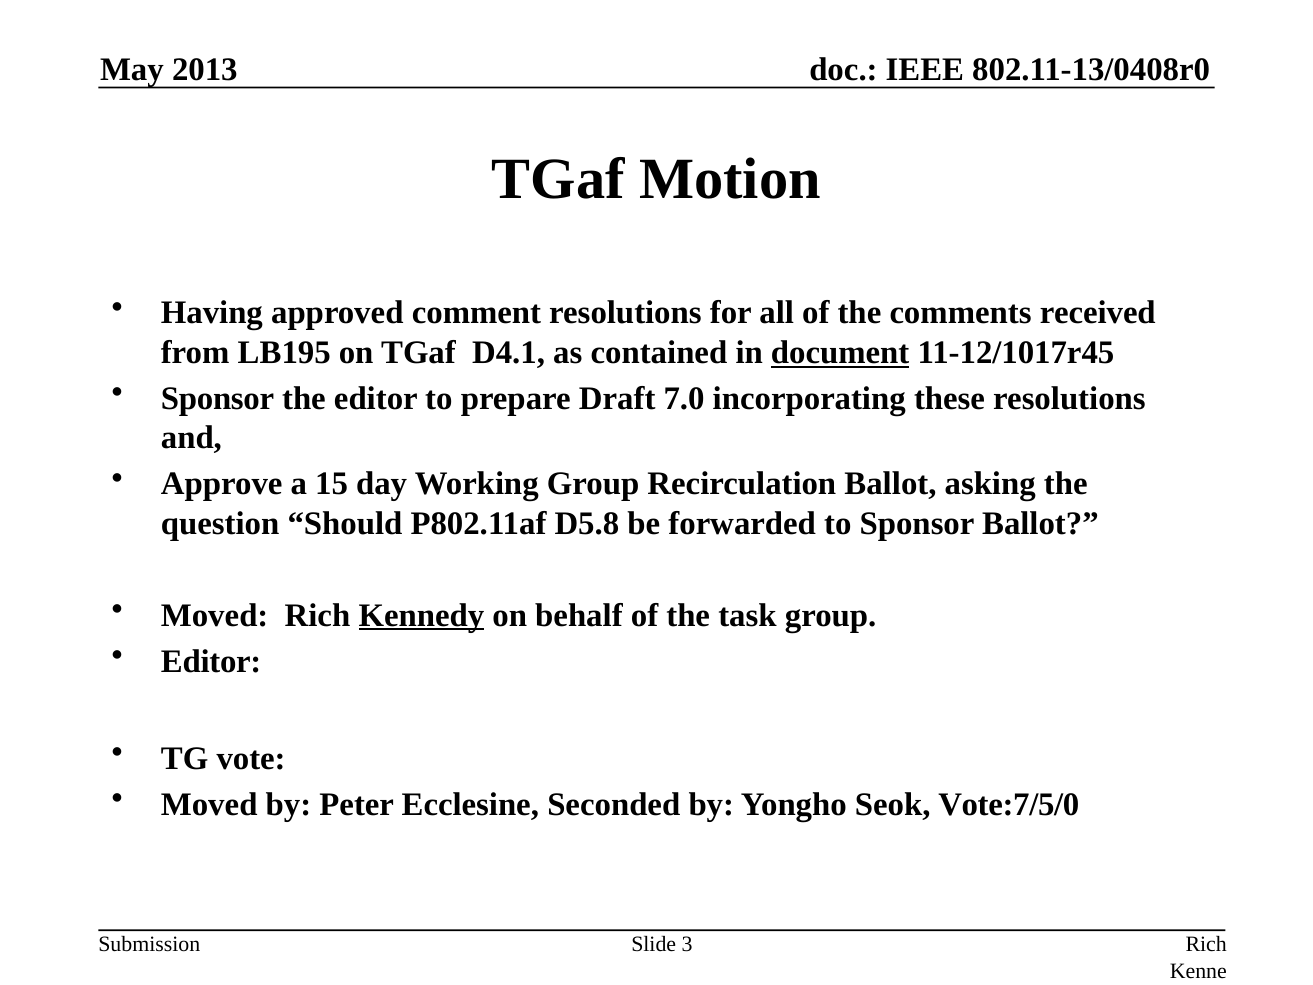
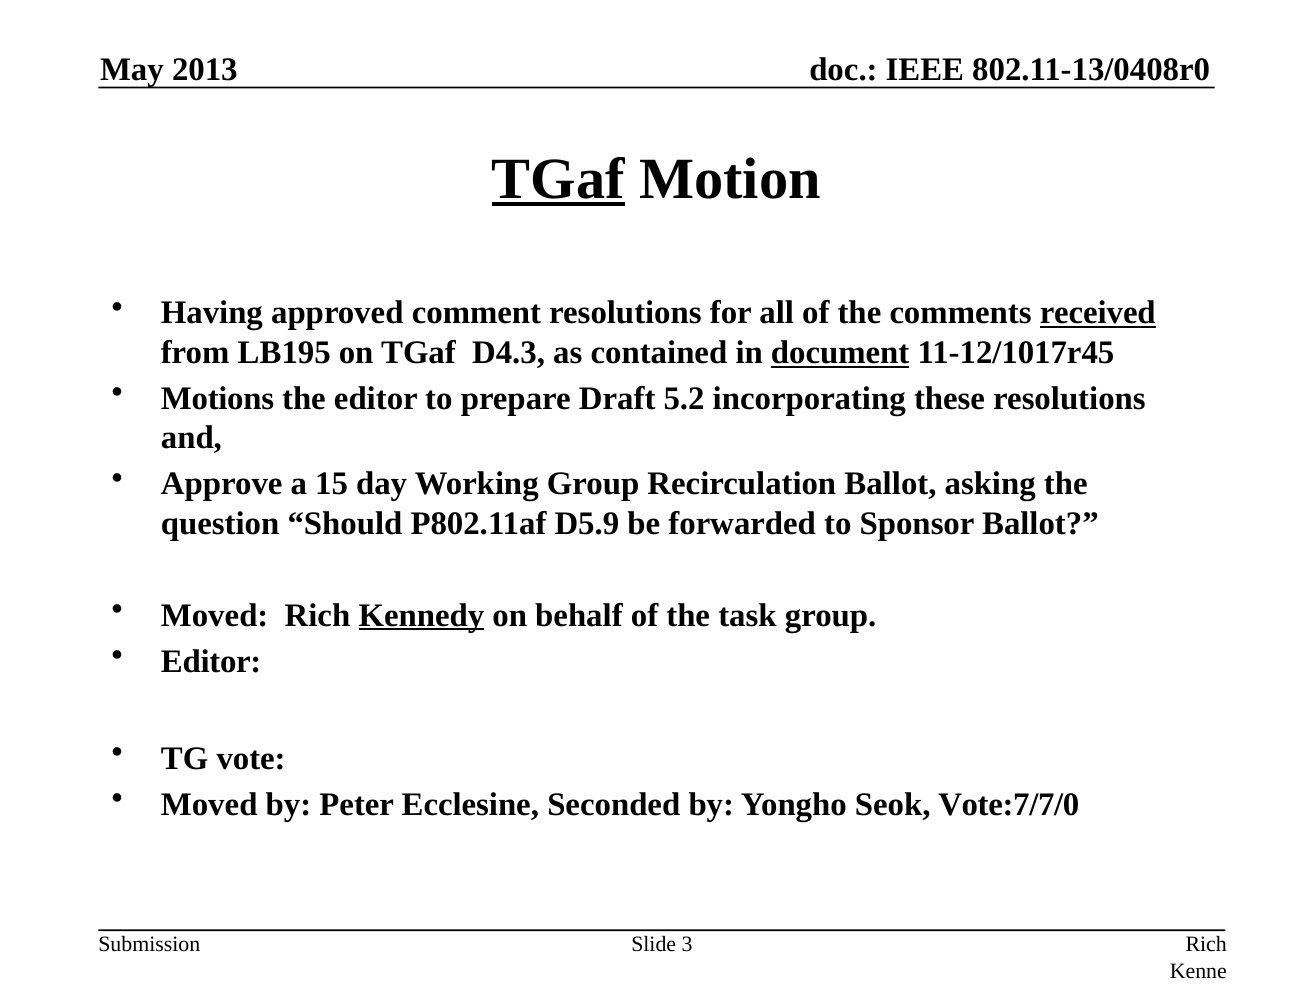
TGaf underline: none -> present (558, 179)
received underline: none -> present (1098, 313)
D4.1: D4.1 -> D4.3 (509, 352)
Sponsor: Sponsor -> Motions (218, 398)
7.0: 7.0 -> 5.2 (684, 398)
D5.8: D5.8 -> D5.9 (587, 523)
Vote:7/5/0: Vote:7/5/0 -> Vote:7/7/0 (1009, 804)
